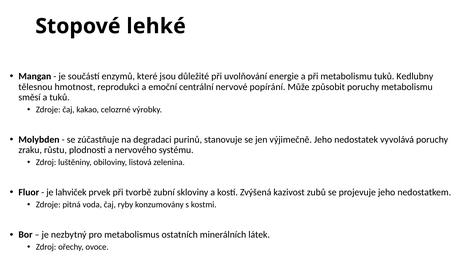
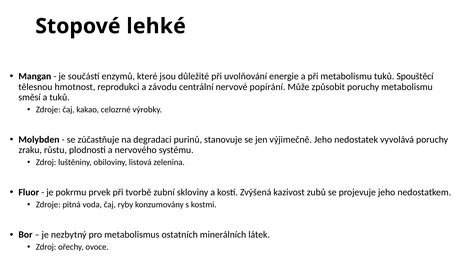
Kedlubny: Kedlubny -> Spouštěcí (415, 76)
emoční: emoční -> závodu (163, 87)
lahviček: lahviček -> pokrmu (71, 192)
